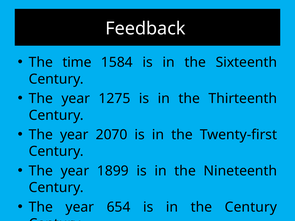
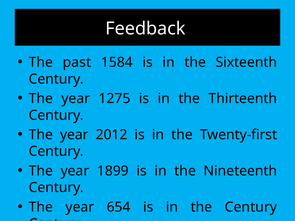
time: time -> past (77, 62)
2070: 2070 -> 2012 (112, 135)
